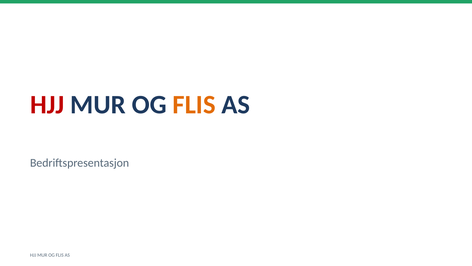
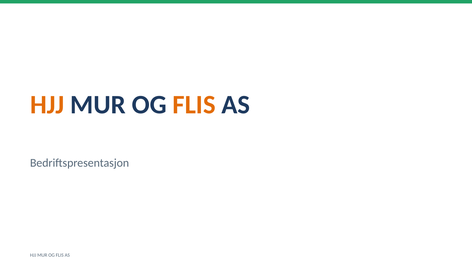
HJJ colour: red -> orange (47, 105)
